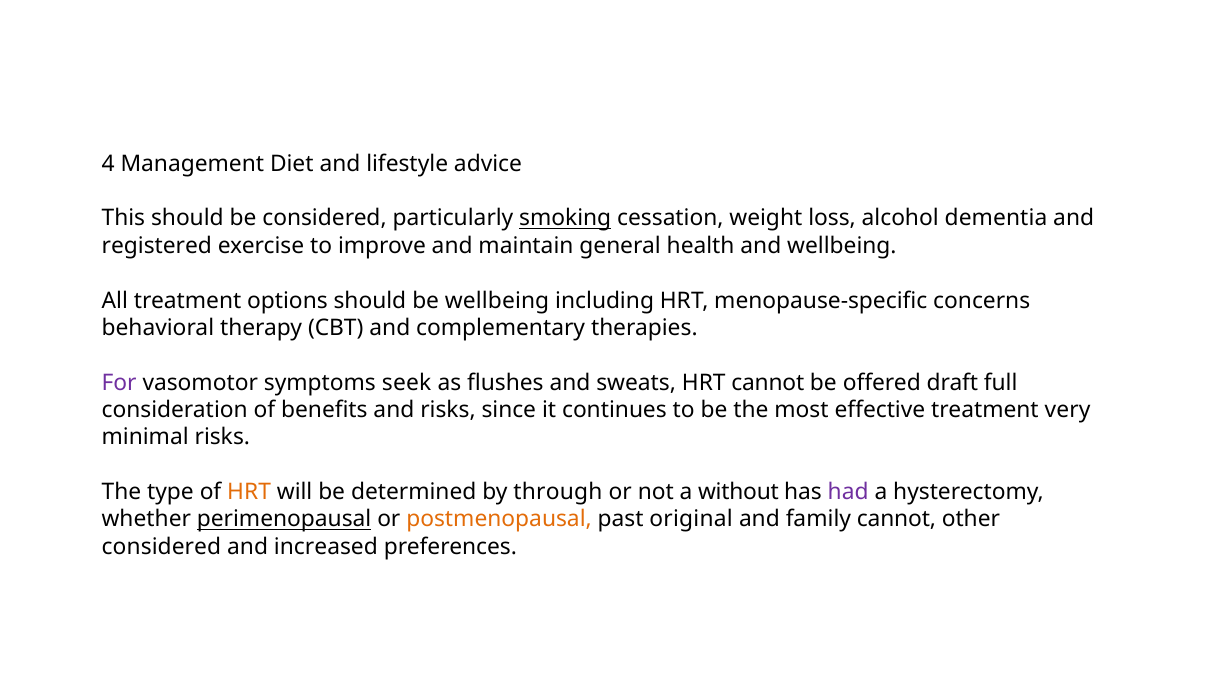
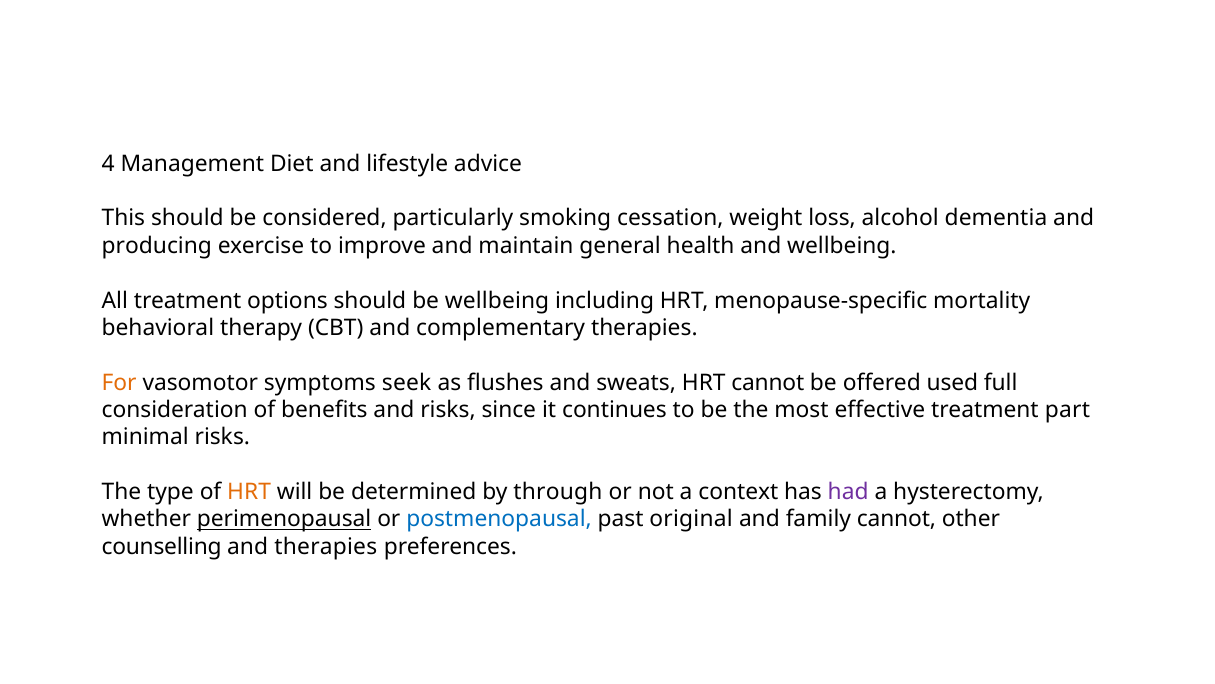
smoking underline: present -> none (565, 218)
registered: registered -> producing (157, 246)
concerns: concerns -> mortality (982, 300)
For colour: purple -> orange (119, 382)
draft: draft -> used (952, 382)
very: very -> part (1068, 410)
without: without -> context (738, 492)
postmenopausal colour: orange -> blue (499, 519)
considered: considered -> counselling (162, 546)
and increased: increased -> therapies (326, 546)
